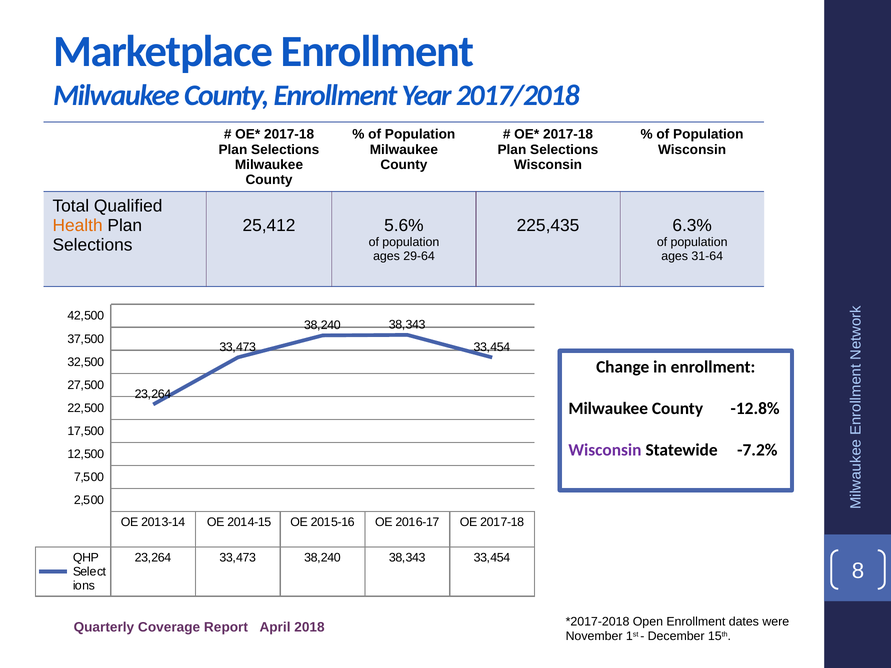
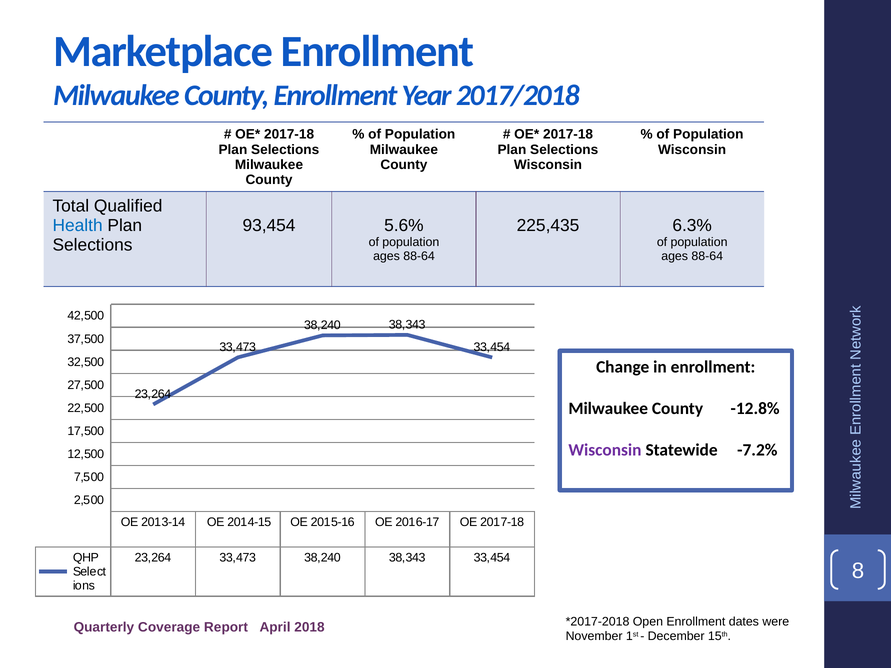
Health colour: orange -> blue (78, 226)
25,412: 25,412 -> 93,454 (269, 226)
29-64: 29-64 -> 88-64 (419, 256)
31-64: 31-64 -> 88-64 (707, 256)
